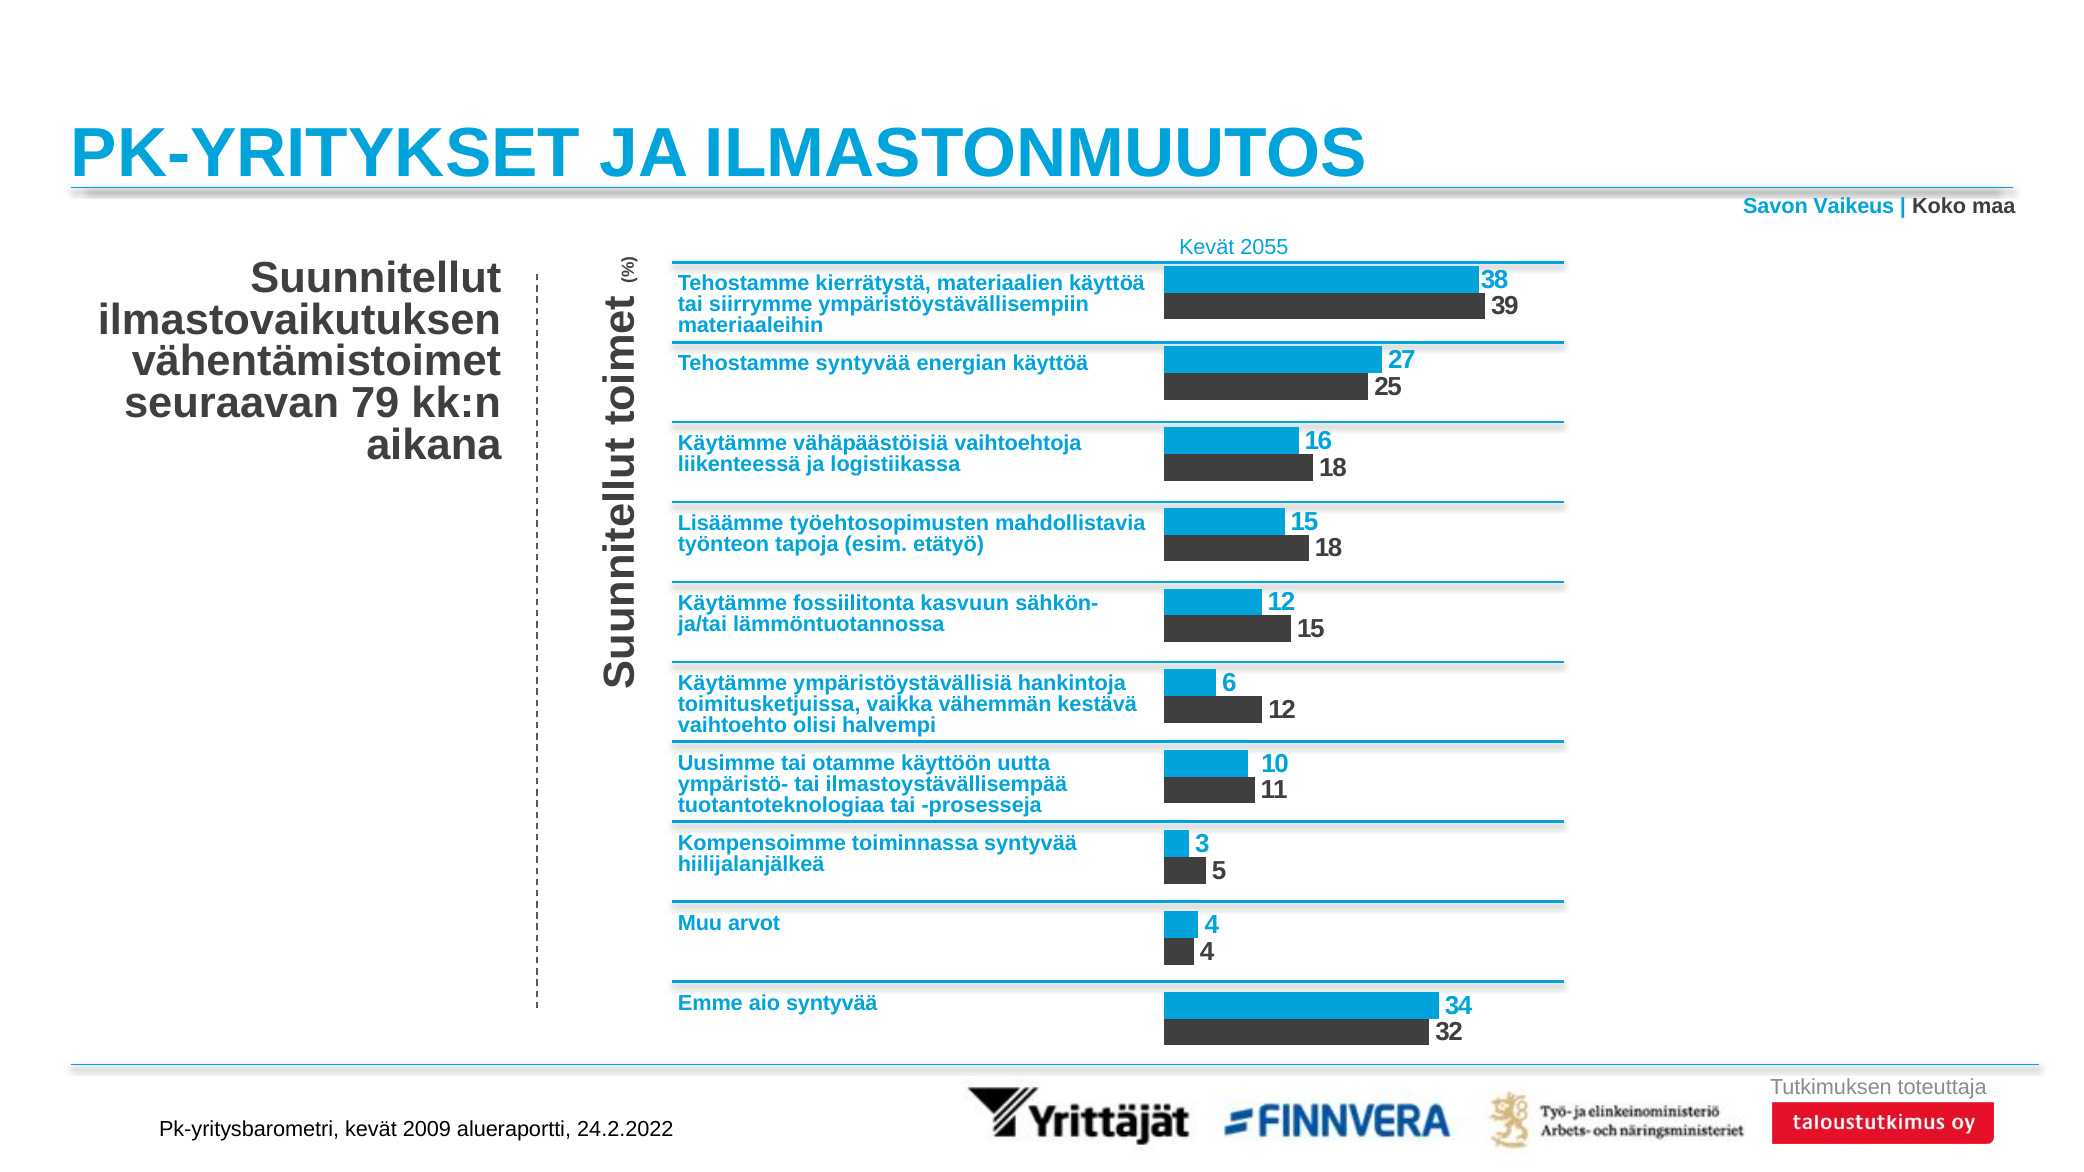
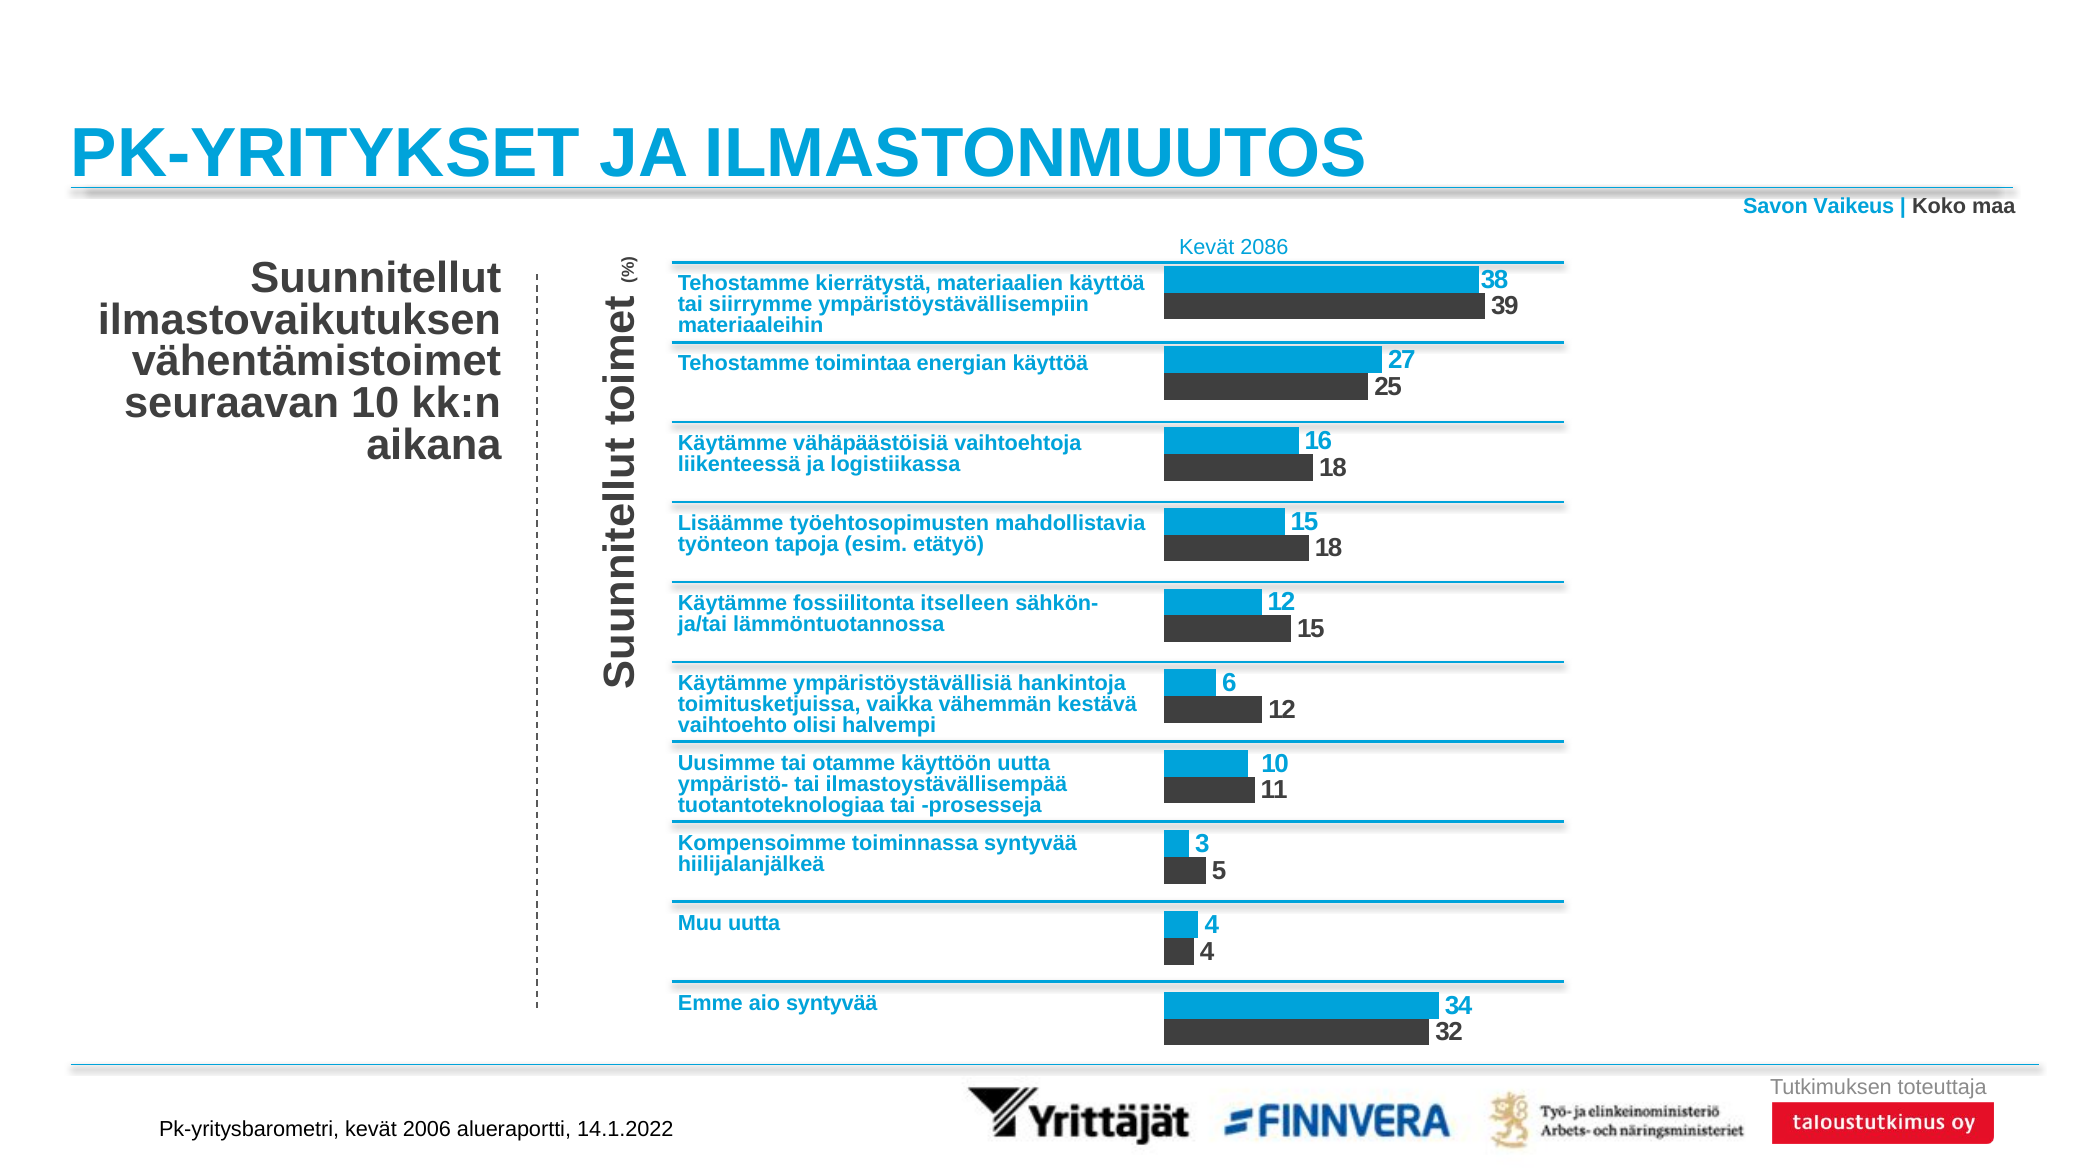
2055: 2055 -> 2086 (1264, 247)
Tehostamme syntyvää: syntyvää -> toimintaa (863, 364)
seuraavan 79: 79 -> 10 (375, 403)
kasvuun: kasvuun -> itselleen (965, 603)
Muu arvot: arvot -> uutta (754, 923)
2009: 2009 -> 2006 (427, 1130)
24.2.2022: 24.2.2022 -> 14.1.2022 (625, 1130)
